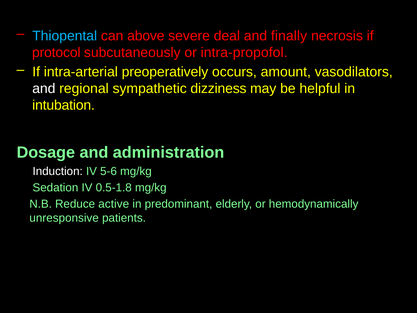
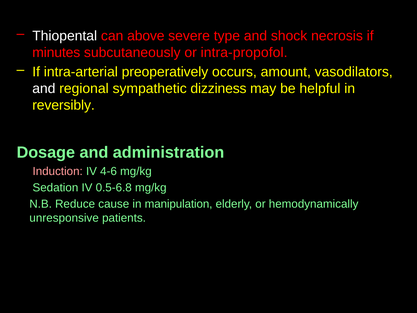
Thiopental colour: light blue -> white (65, 36)
deal: deal -> type (227, 36)
finally: finally -> shock (289, 36)
protocol: protocol -> minutes (56, 52)
intubation: intubation -> reversibly (64, 105)
Induction colour: white -> pink (58, 171)
5-6: 5-6 -> 4-6 (109, 171)
0.5-1.8: 0.5-1.8 -> 0.5-6.8 (114, 188)
active: active -> cause (114, 204)
predominant: predominant -> manipulation (179, 204)
